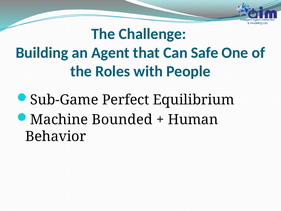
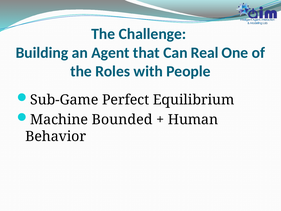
Safe: Safe -> Real (205, 53)
